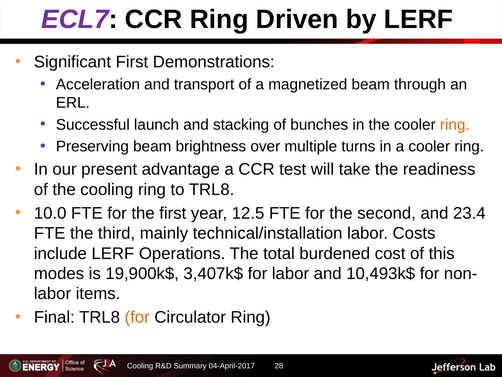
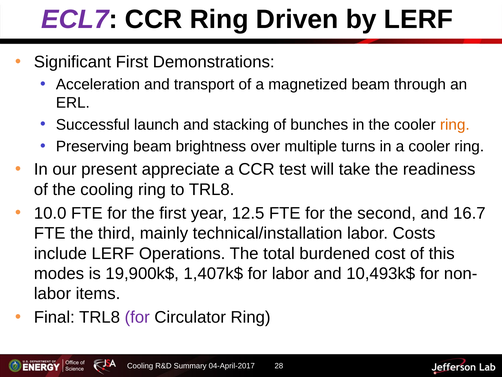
advantage: advantage -> appreciate (181, 169)
23.4: 23.4 -> 16.7 (469, 213)
3,407k$: 3,407k$ -> 1,407k$ (213, 273)
for colour: orange -> purple (137, 317)
